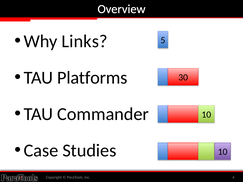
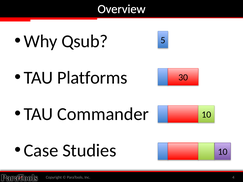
Links: Links -> Qsub (85, 41)
